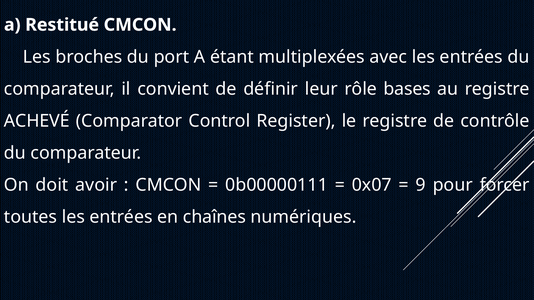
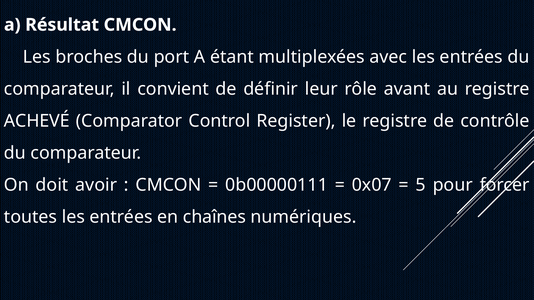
Restitué: Restitué -> Résultat (62, 25)
bases: bases -> avant (407, 89)
9: 9 -> 5 (421, 185)
